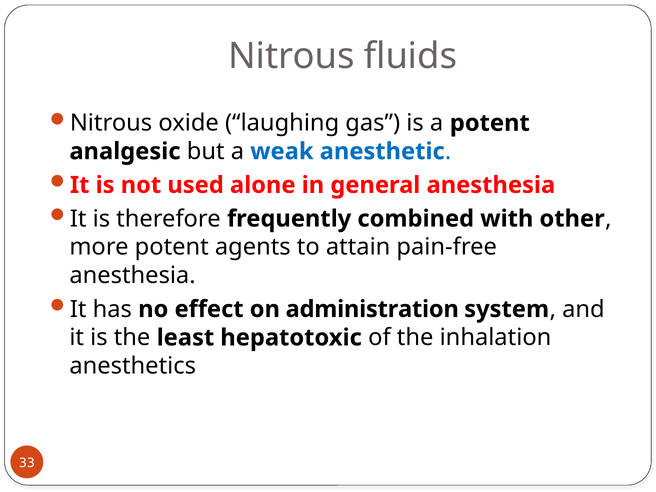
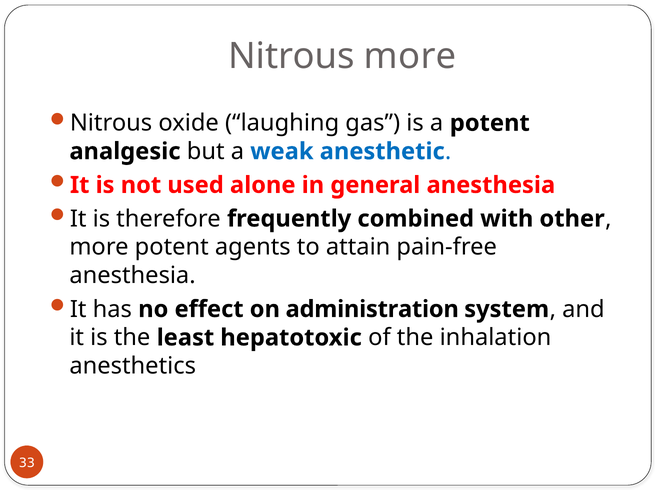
Nitrous fluids: fluids -> more (410, 56)
